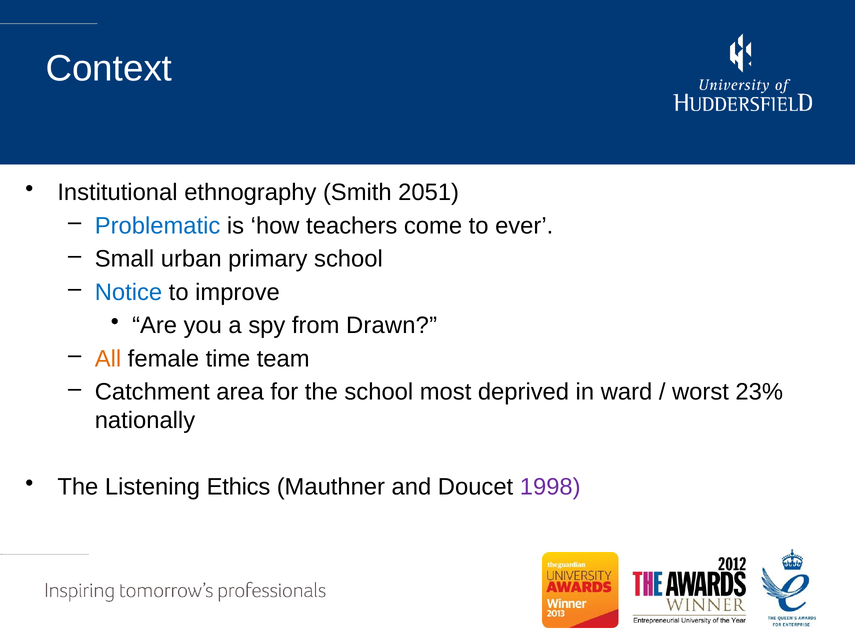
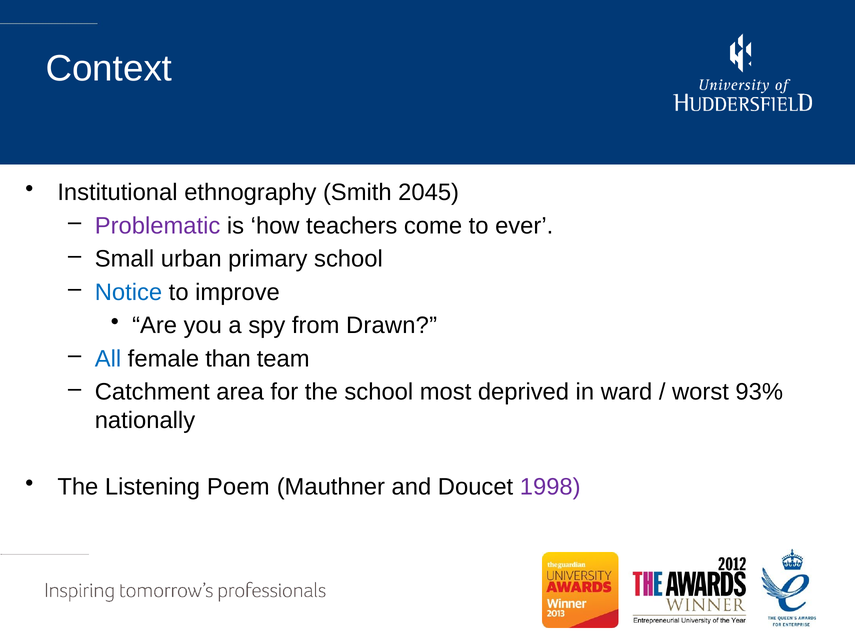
2051: 2051 -> 2045 (429, 193)
Problematic colour: blue -> purple (158, 226)
All colour: orange -> blue (108, 359)
time: time -> than (228, 359)
23%: 23% -> 93% (759, 392)
Ethics: Ethics -> Poem (238, 487)
